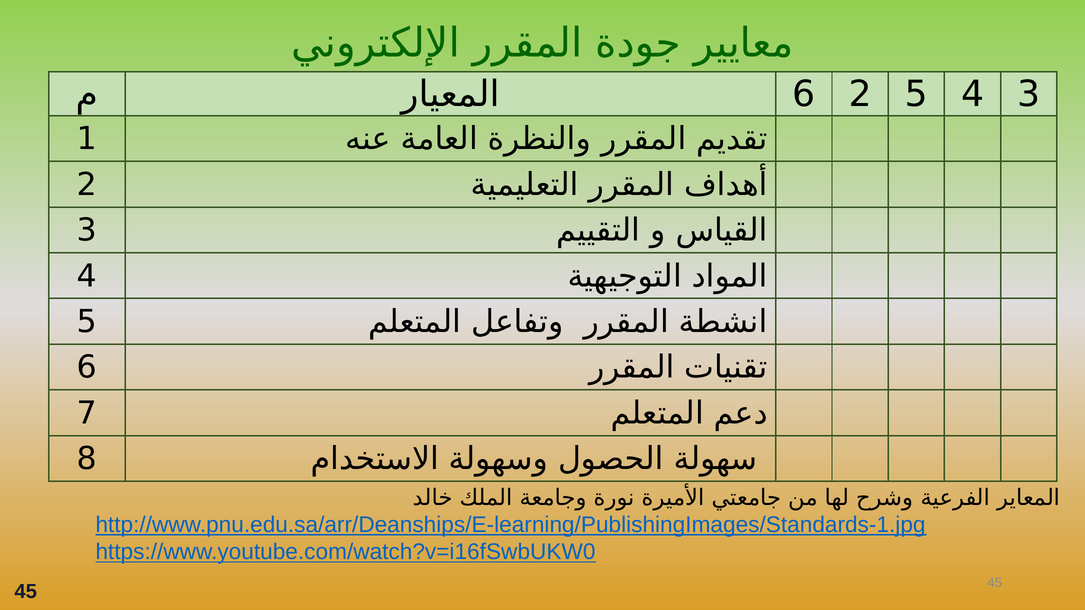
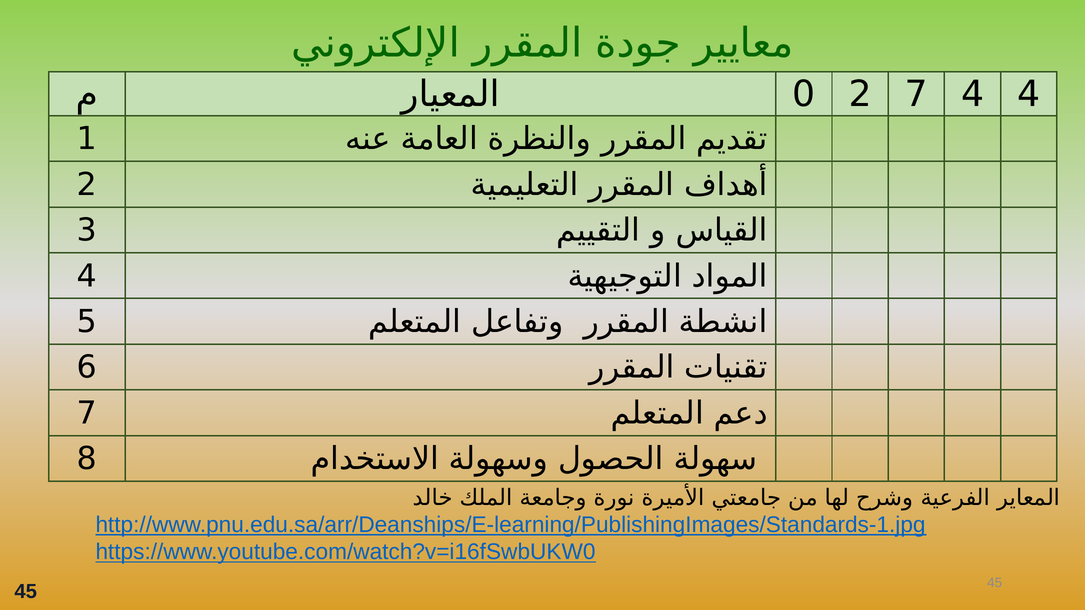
6: 6 -> 0 (804, 94)
2 5: 5 -> 7 (916, 94)
4 3: 3 -> 4 (1029, 94)
